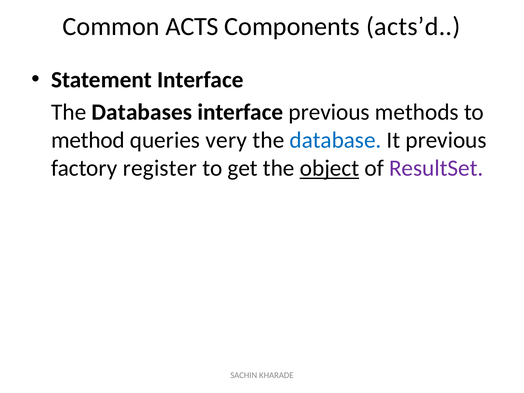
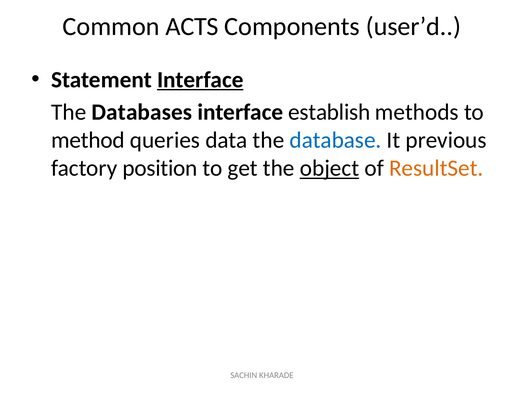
acts’d: acts’d -> user’d (413, 26)
Interface underline: none -> present (200, 80)
interface previous: previous -> establish (329, 112)
very: very -> data (226, 140)
register: register -> position (160, 168)
ResultSet colour: purple -> orange (436, 168)
